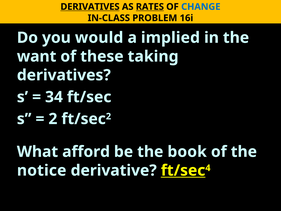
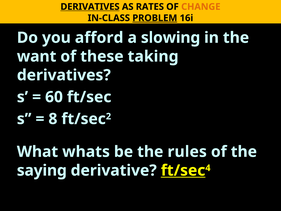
RATES underline: present -> none (150, 7)
CHANGE colour: blue -> orange (201, 7)
PROBLEM underline: none -> present (155, 18)
would: would -> afford (99, 38)
implied: implied -> slowing (171, 38)
34: 34 -> 60 (54, 97)
2: 2 -> 8 (53, 119)
afford: afford -> whats (86, 152)
book: book -> rules (187, 152)
notice: notice -> saying (42, 170)
